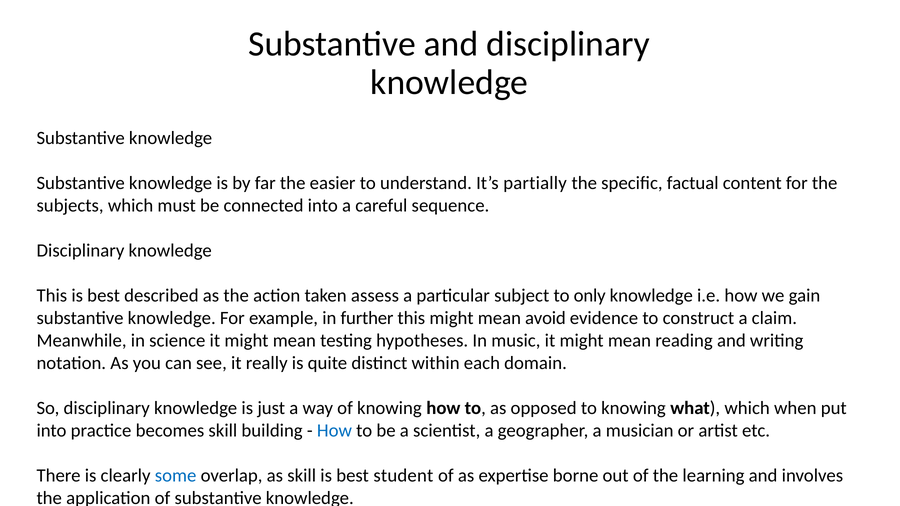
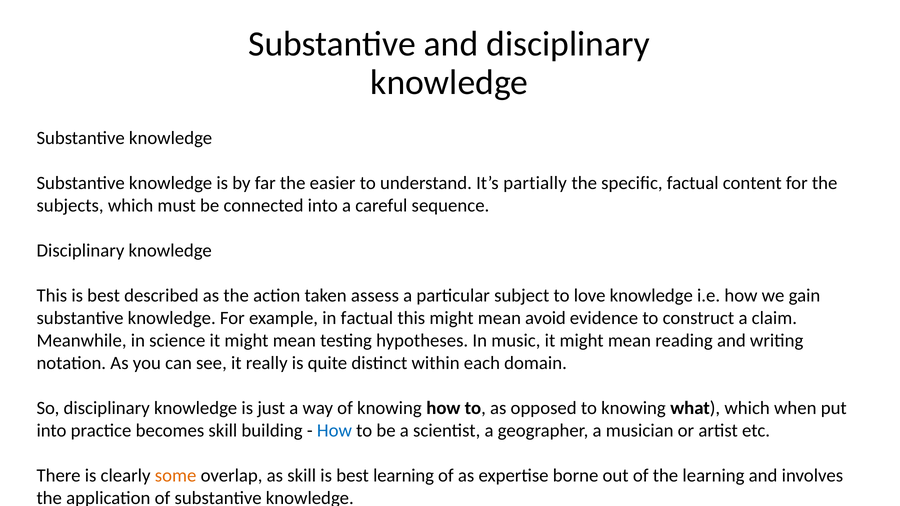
only: only -> love (590, 296)
in further: further -> factual (367, 318)
some colour: blue -> orange (176, 476)
best student: student -> learning (404, 476)
